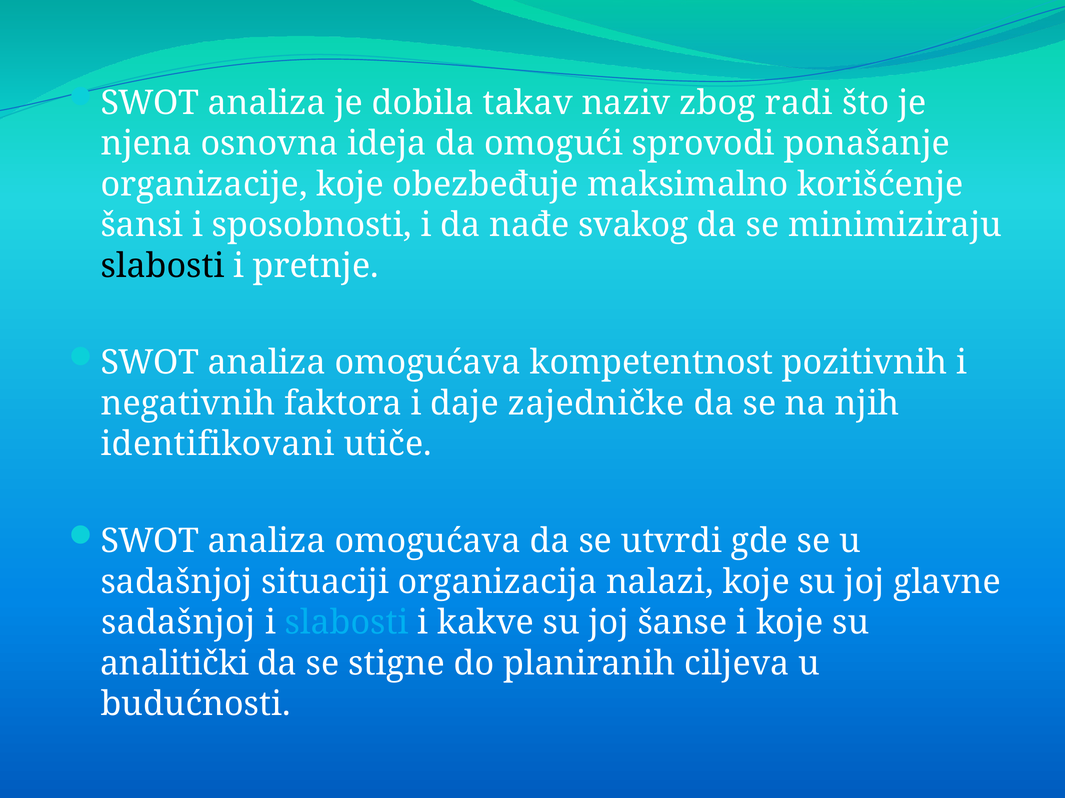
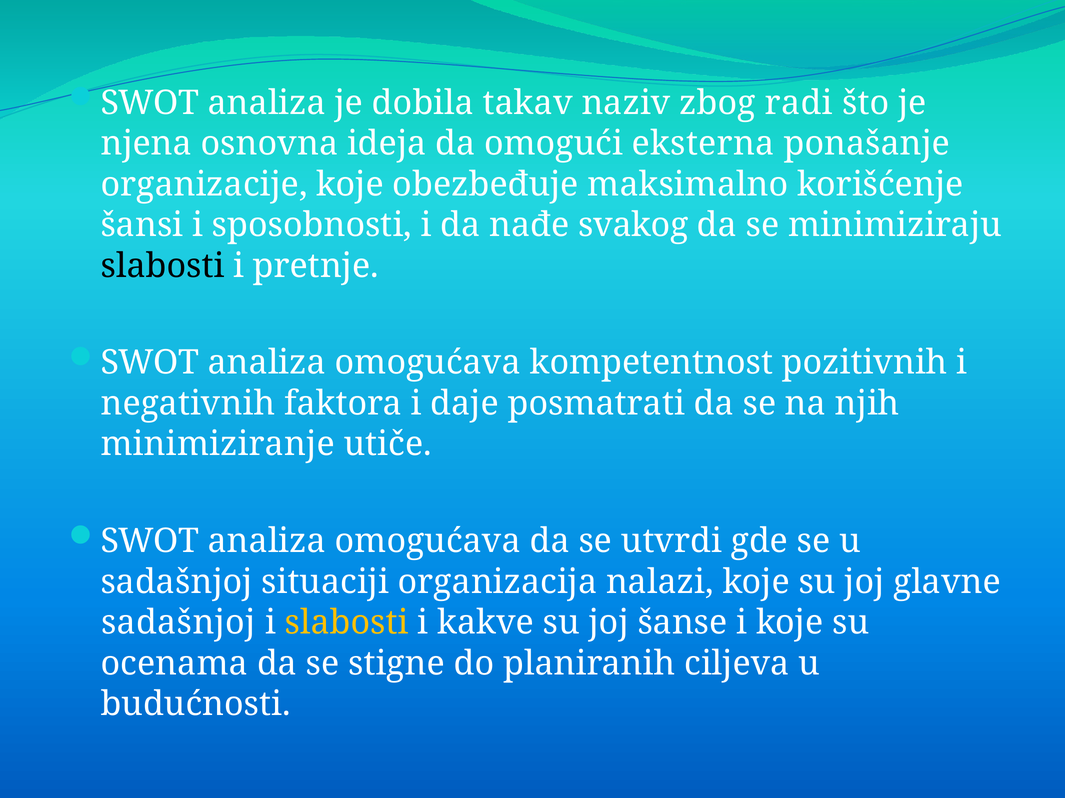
sprovodi: sprovodi -> eksterna (703, 144)
zajedničke: zajedničke -> posmatrati (596, 404)
identifikovani: identifikovani -> minimiziranje (218, 445)
slabosti colour: light blue -> yellow (347, 623)
analitički: analitički -> ocenama (174, 664)
